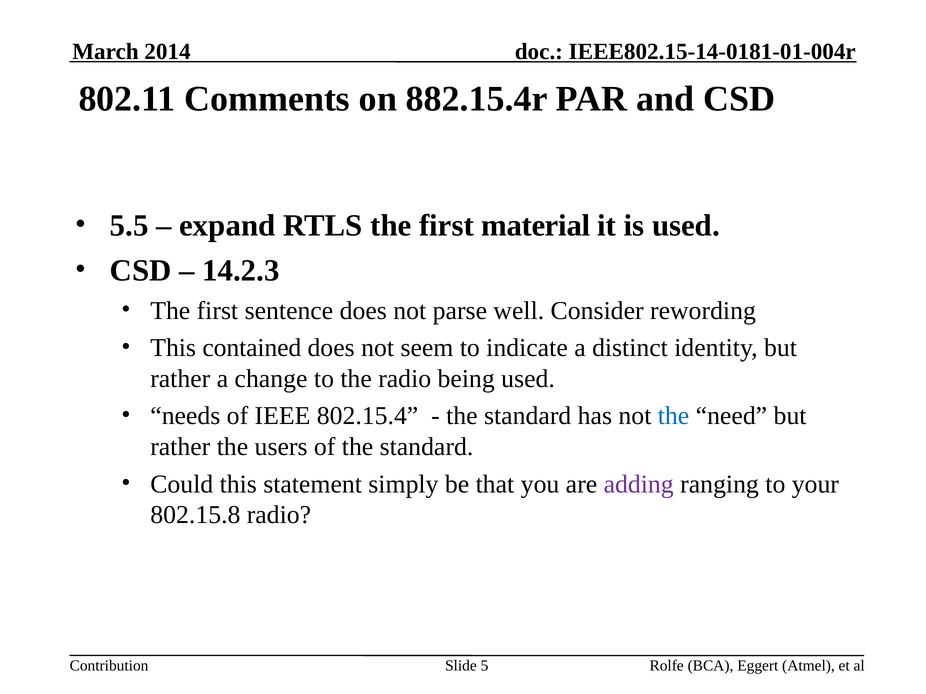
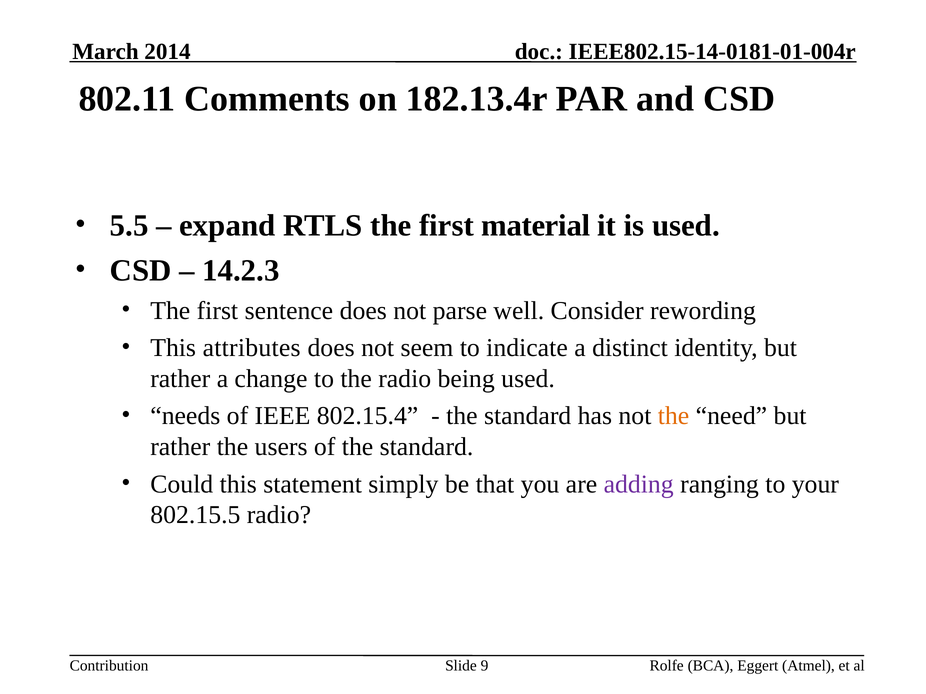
882.15.4r: 882.15.4r -> 182.13.4r (477, 99)
contained: contained -> attributes (252, 348)
the colour: blue -> orange (674, 416)
802.15.8: 802.15.8 -> 802.15.5 (195, 515)
5: 5 -> 9 (485, 666)
